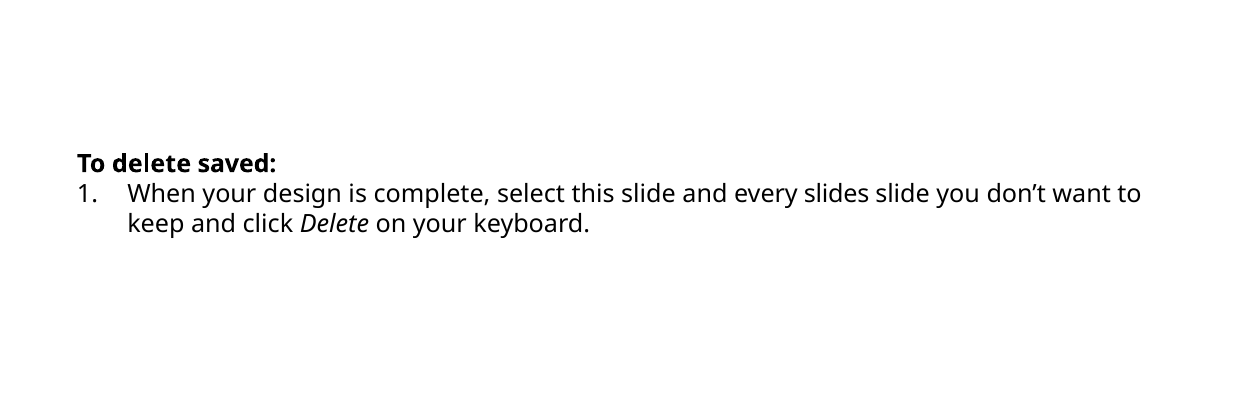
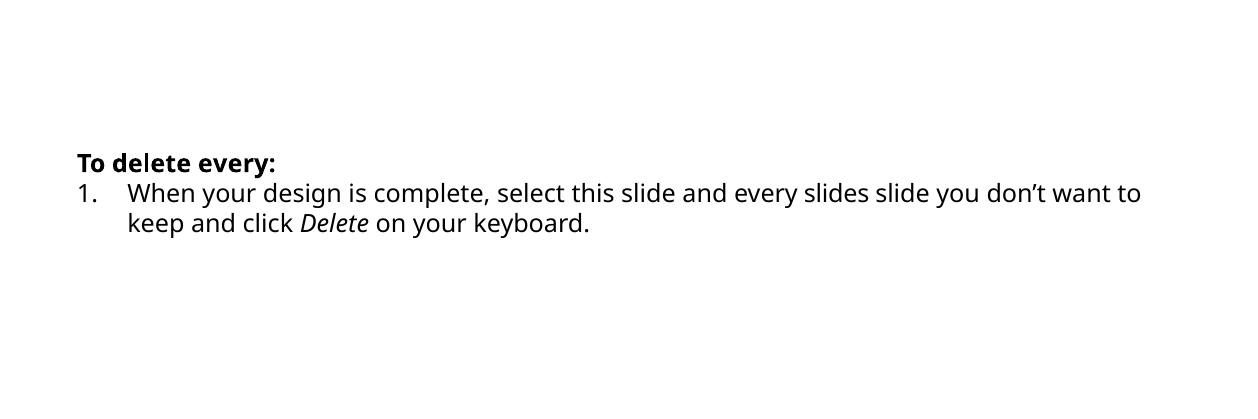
delete saved: saved -> every (237, 164)
